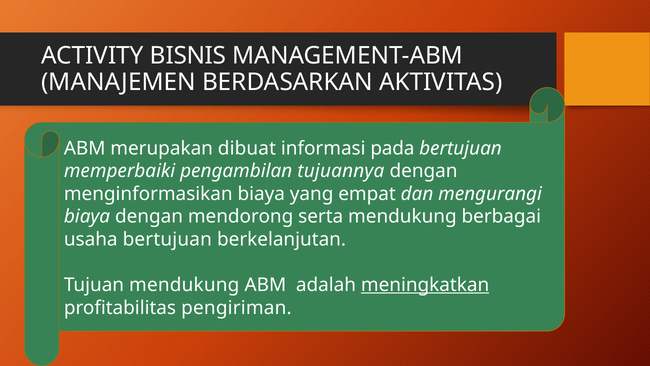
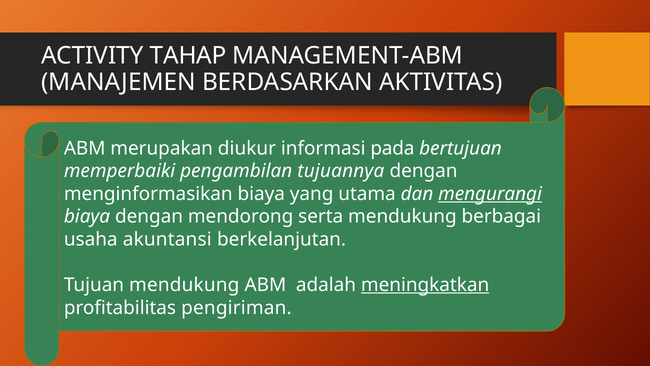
BISNIS: BISNIS -> TAHAP (188, 56)
dibuat: dibuat -> diukur (247, 148)
empat: empat -> utama (367, 194)
mengurangi underline: none -> present (490, 194)
usaha bertujuan: bertujuan -> akuntansi (167, 239)
